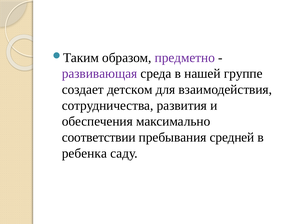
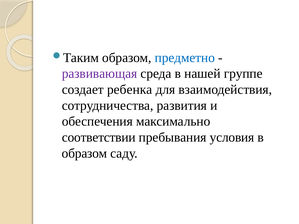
предметно colour: purple -> blue (185, 58)
детском: детском -> ребенка (130, 90)
средней: средней -> условия (232, 137)
ребенка: ребенка -> образом (84, 153)
